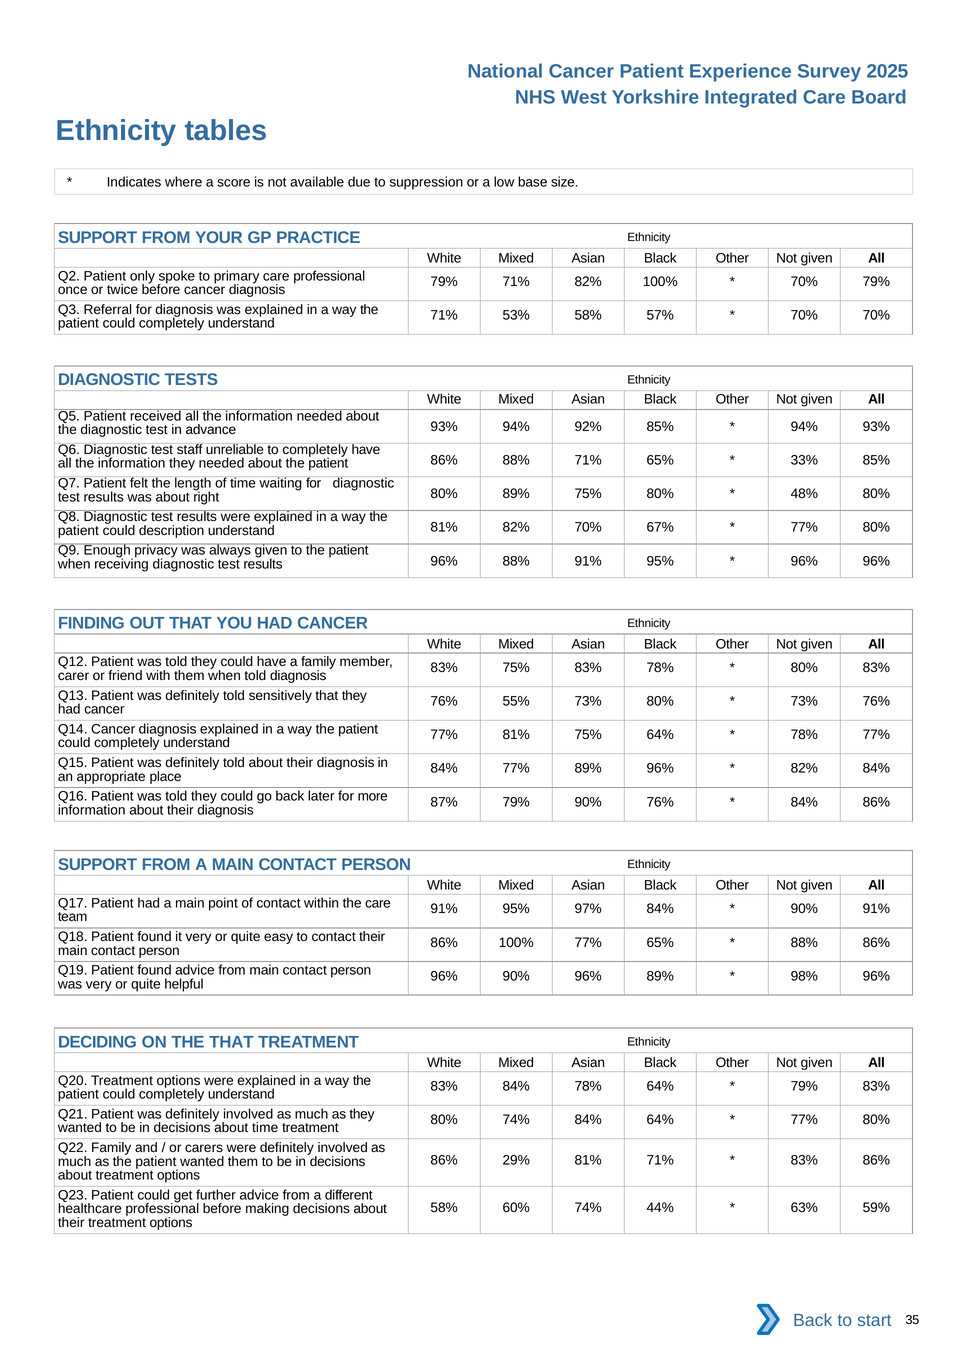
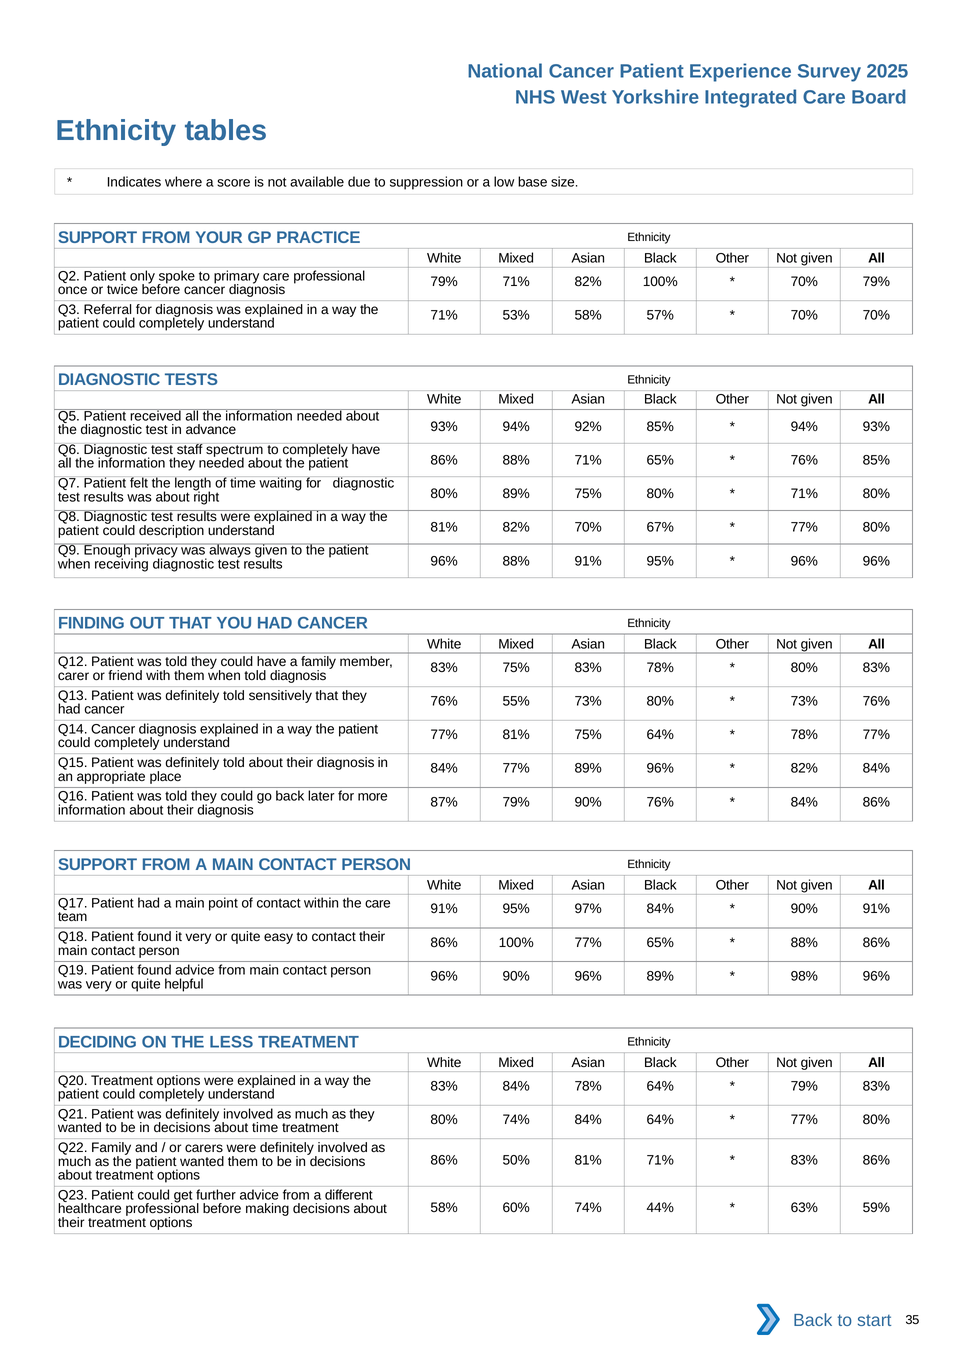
unreliable: unreliable -> spectrum (235, 450)
33%: 33% -> 76% (804, 460)
48%: 48% -> 71% (804, 494)
THE THAT: THAT -> LESS (231, 1042)
29%: 29% -> 50% (516, 1161)
